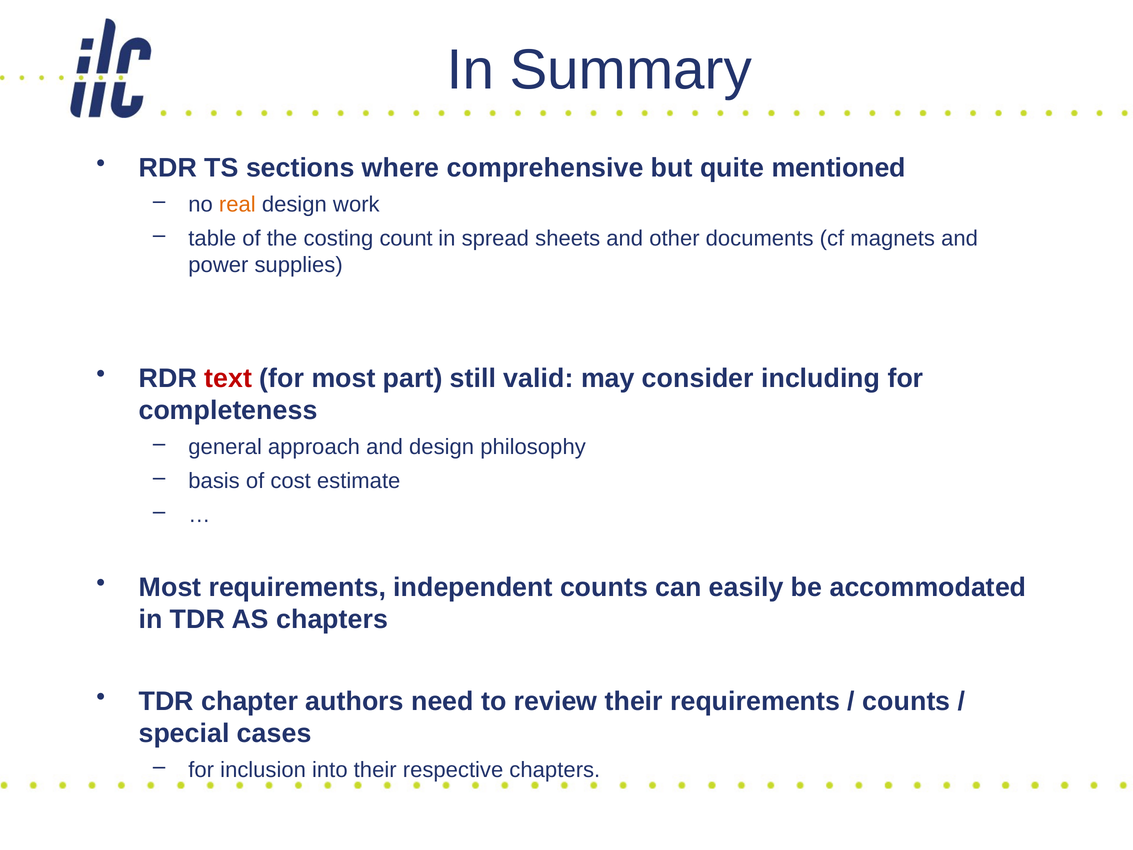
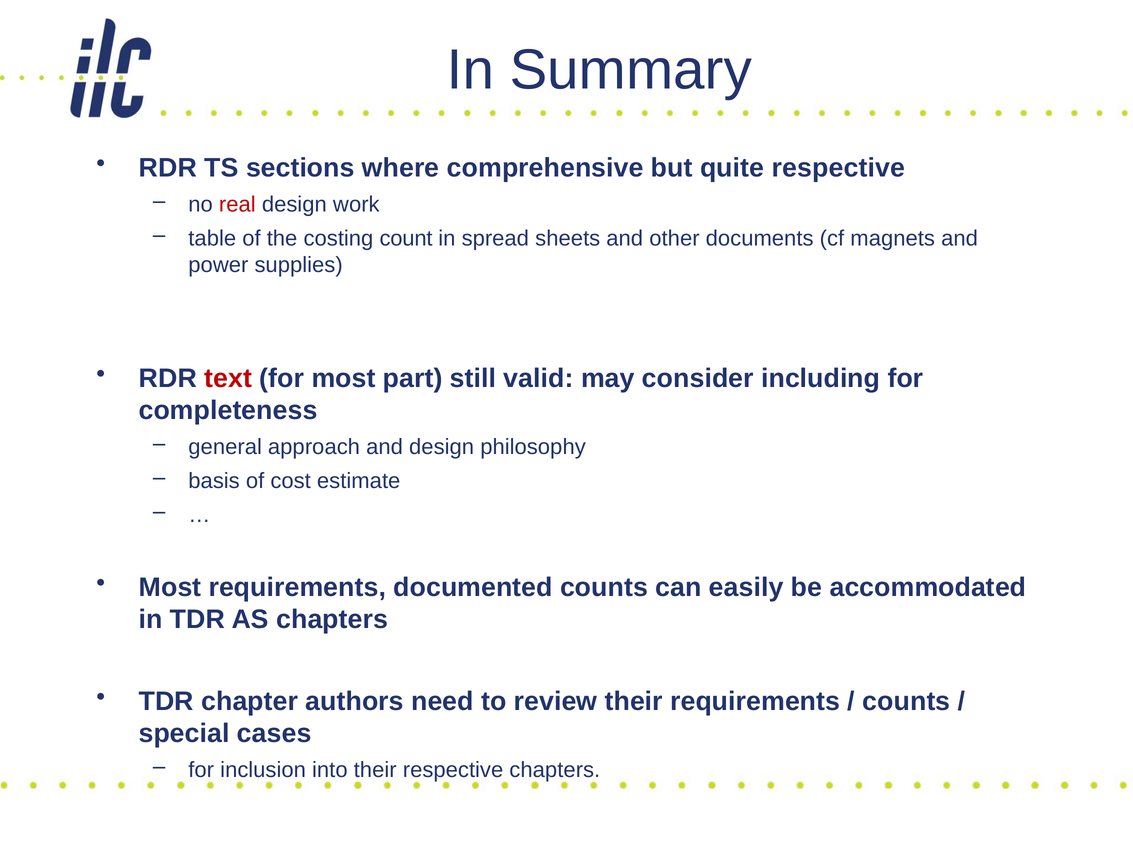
quite mentioned: mentioned -> respective (838, 168)
real colour: orange -> red (237, 204)
independent: independent -> documented (473, 587)
